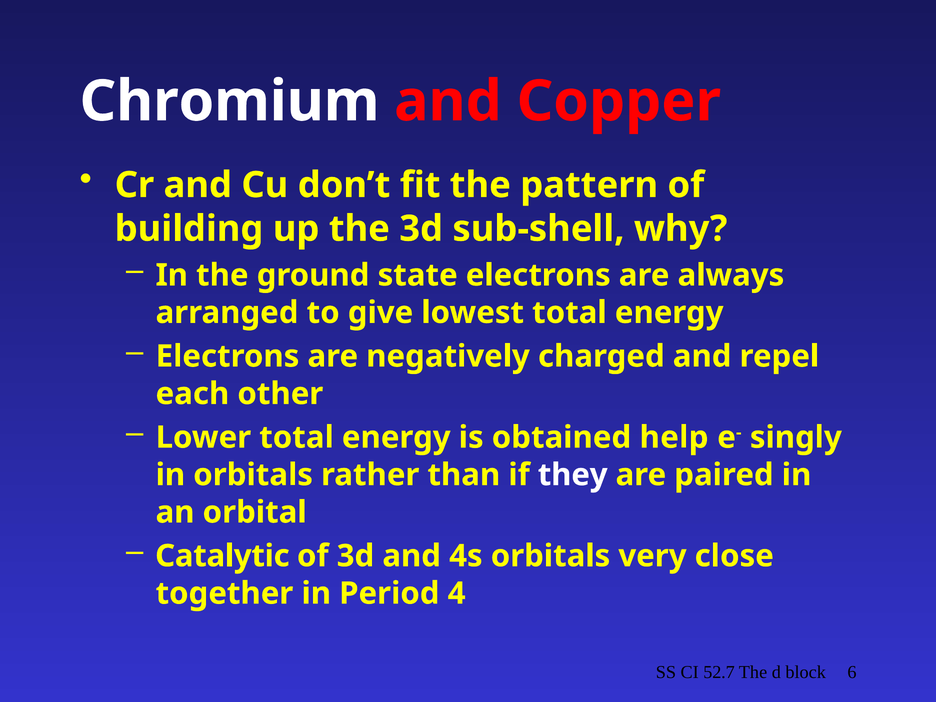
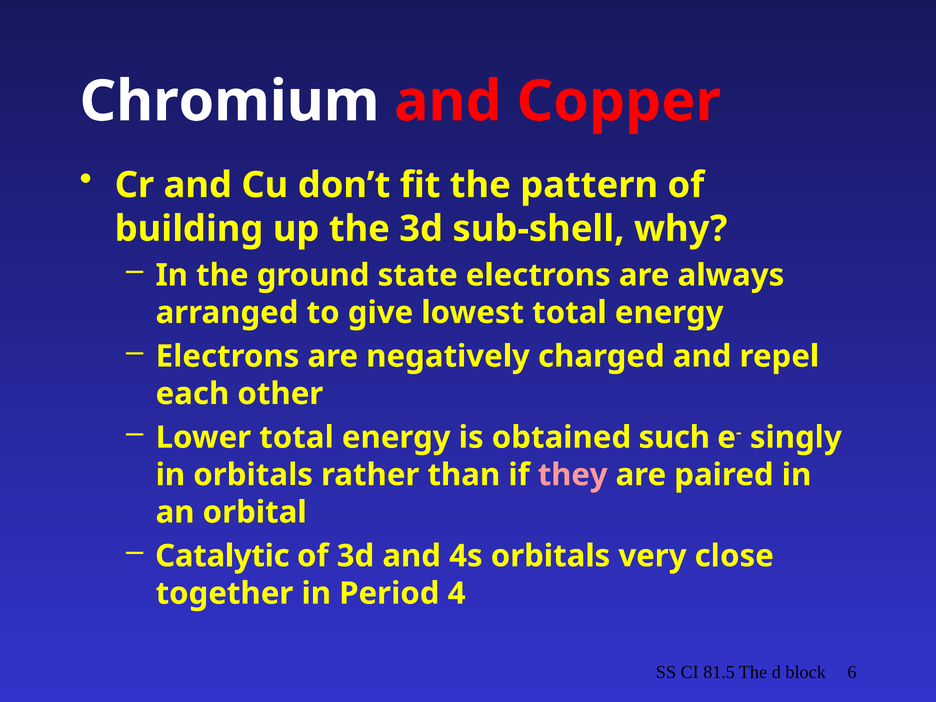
help: help -> such (674, 437)
they colour: white -> pink (573, 475)
52.7: 52.7 -> 81.5 (719, 672)
